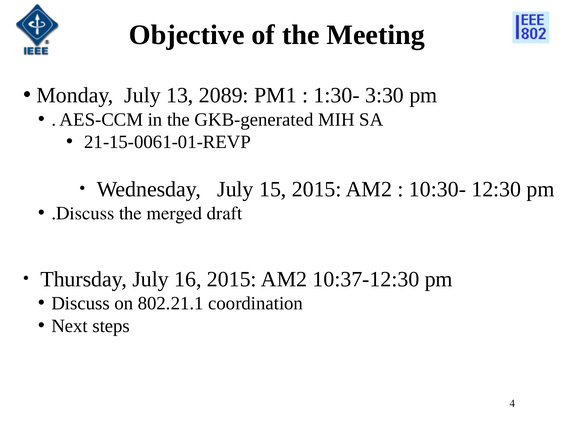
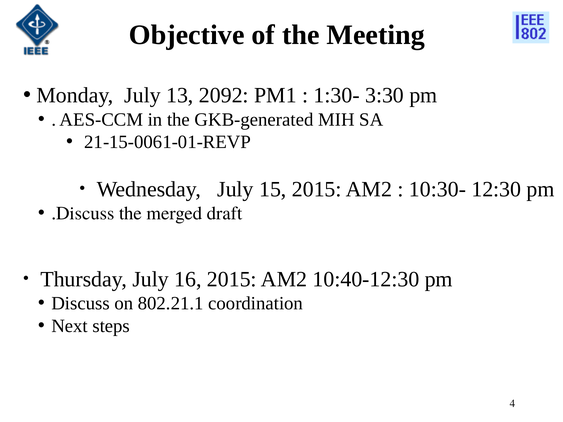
2089: 2089 -> 2092 (224, 95)
10:37-12:30: 10:37-12:30 -> 10:40-12:30 (366, 279)
